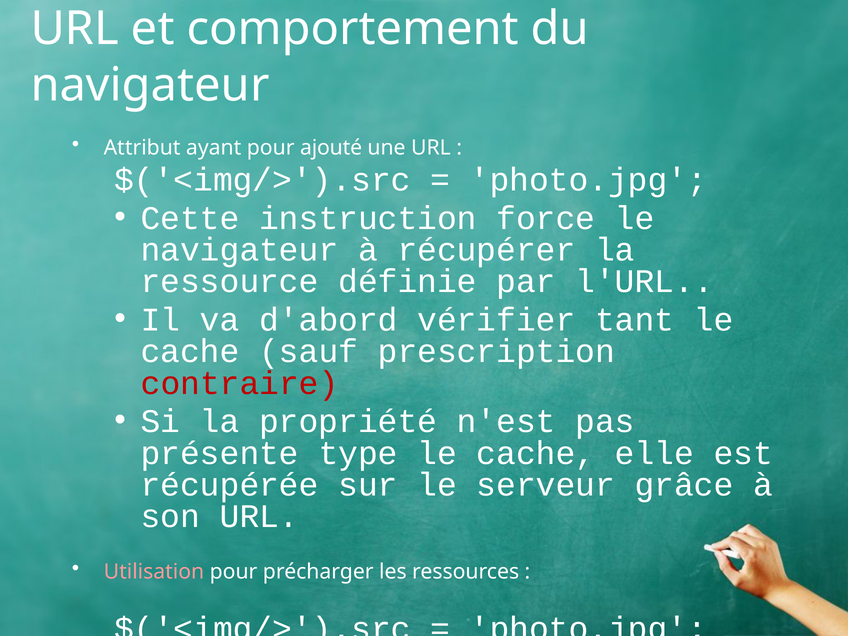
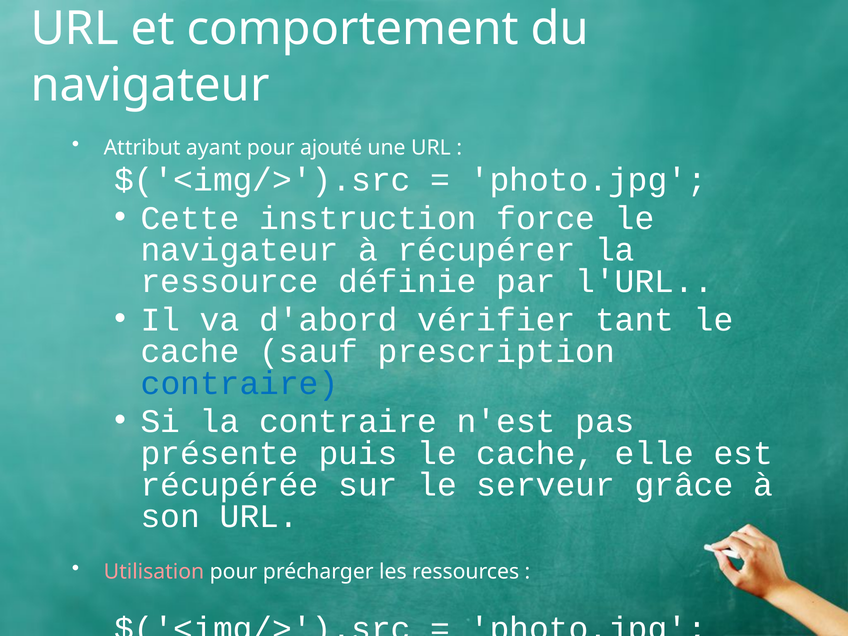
contraire colour: red -> blue (240, 383)
la propriété: propriété -> contraire (348, 422)
type: type -> puis (358, 453)
